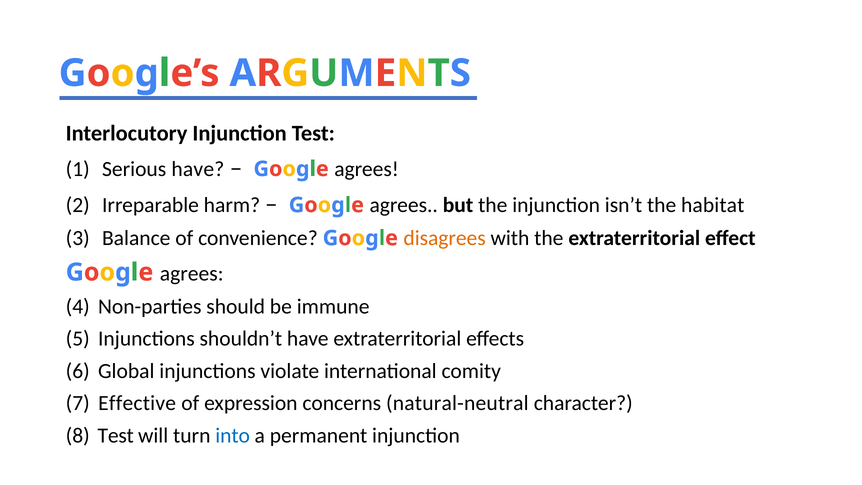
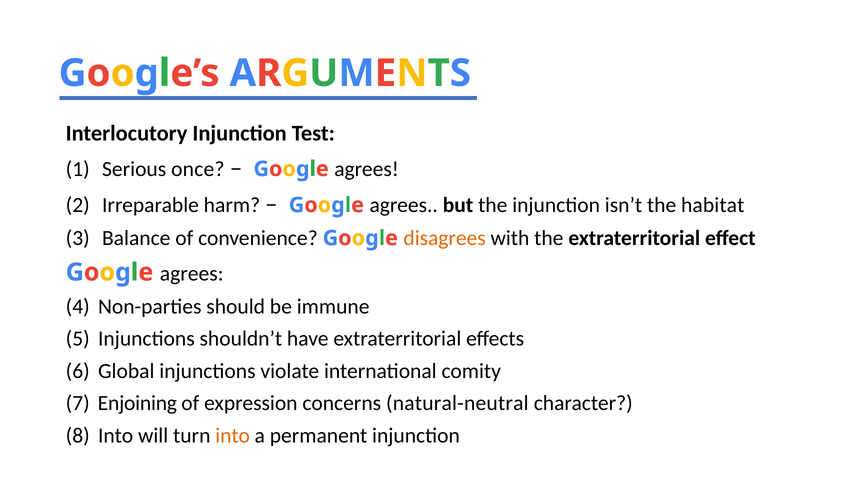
Serious have: have -> once (198, 169)
Effective: Effective -> Enjoining (137, 403)
Test: Test -> Into (116, 435)
into colour: blue -> orange (233, 435)
